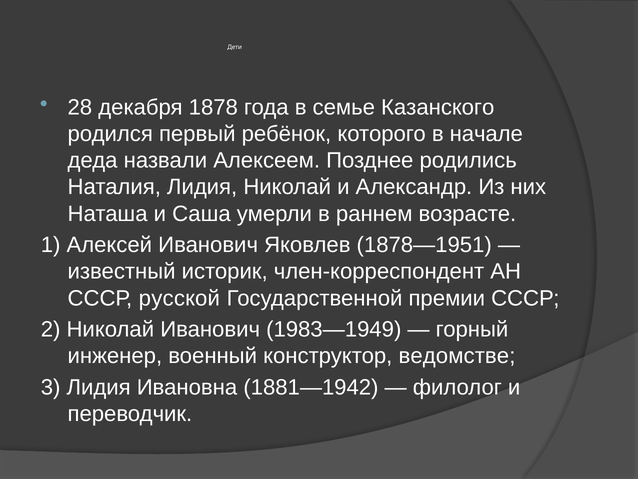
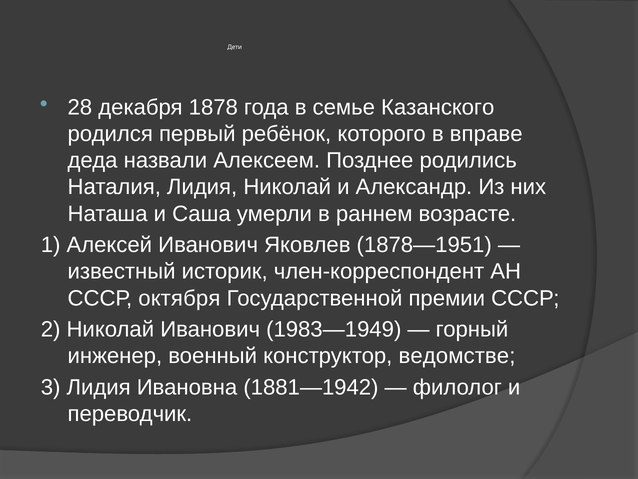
начале: начале -> вправе (486, 134)
русской: русской -> октября (179, 298)
